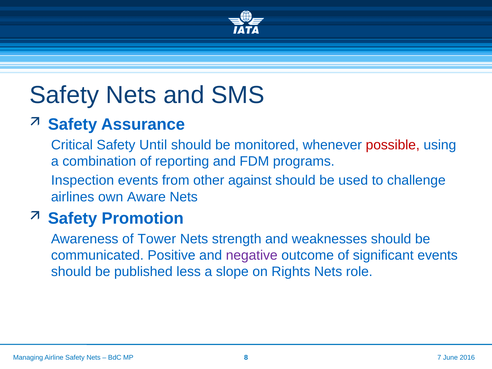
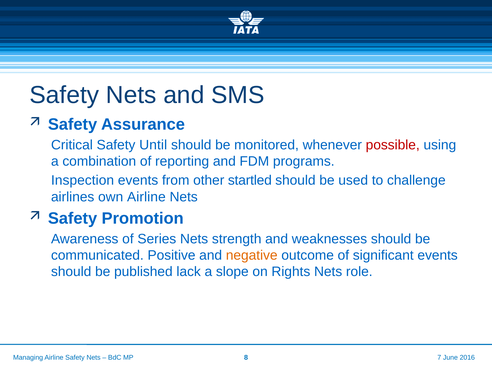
against: against -> startled (250, 180)
own Aware: Aware -> Airline (146, 197)
Tower: Tower -> Series (157, 239)
negative colour: purple -> orange (252, 255)
less: less -> lack (189, 272)
